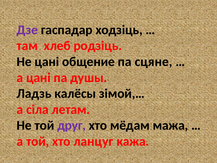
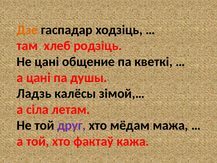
Дзе colour: purple -> orange (27, 30)
сцяне: сцяне -> кветкі (154, 62)
ланцуг: ланцуг -> фактаў (93, 141)
